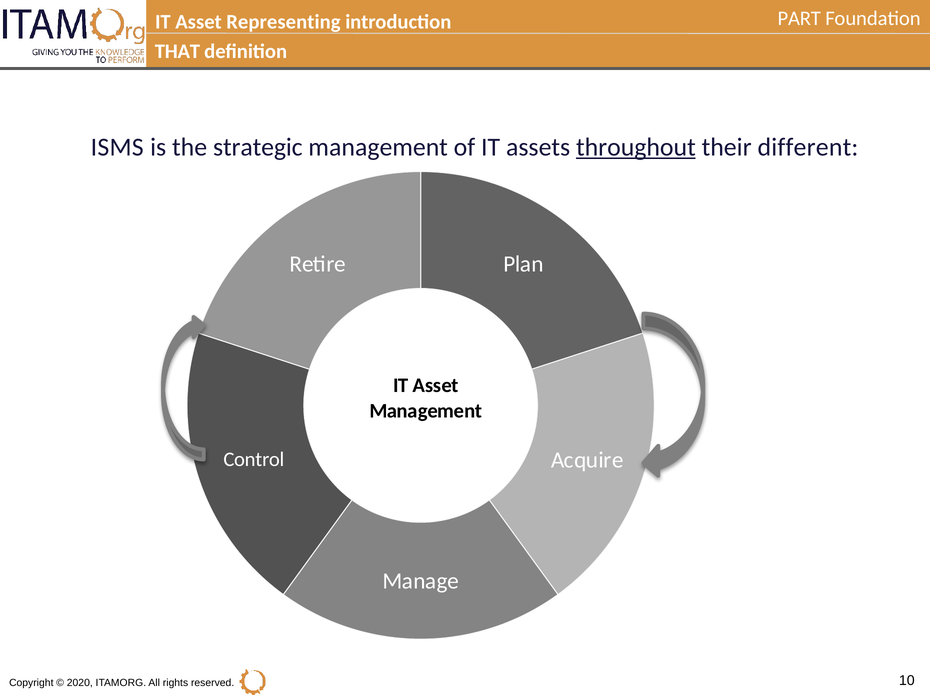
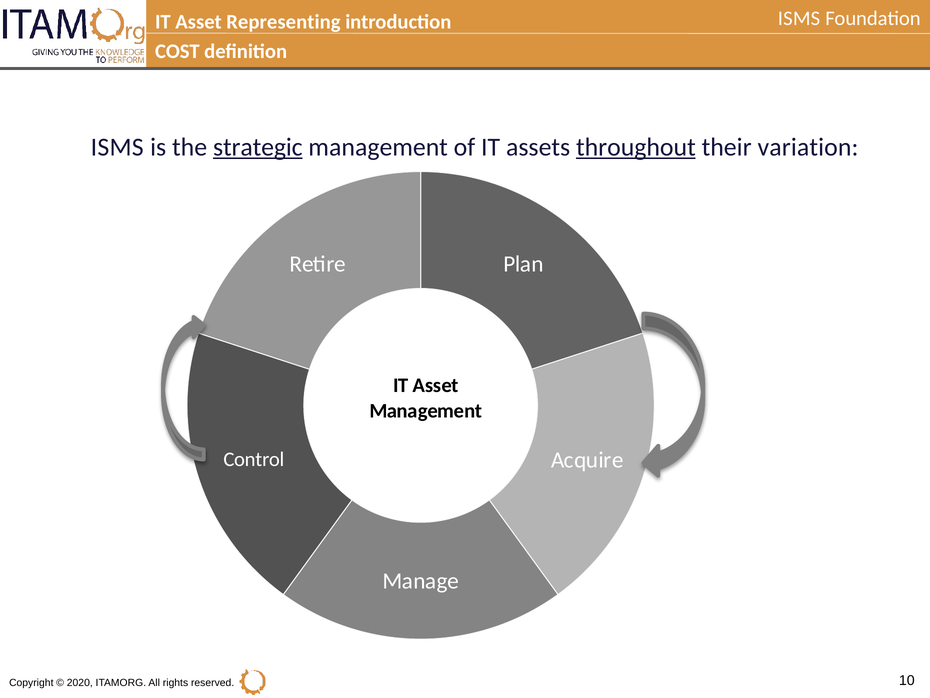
PART: PART -> ISMS (799, 19)
THAT: THAT -> COST (177, 51)
strategic underline: none -> present (258, 147)
different: different -> variation (808, 147)
